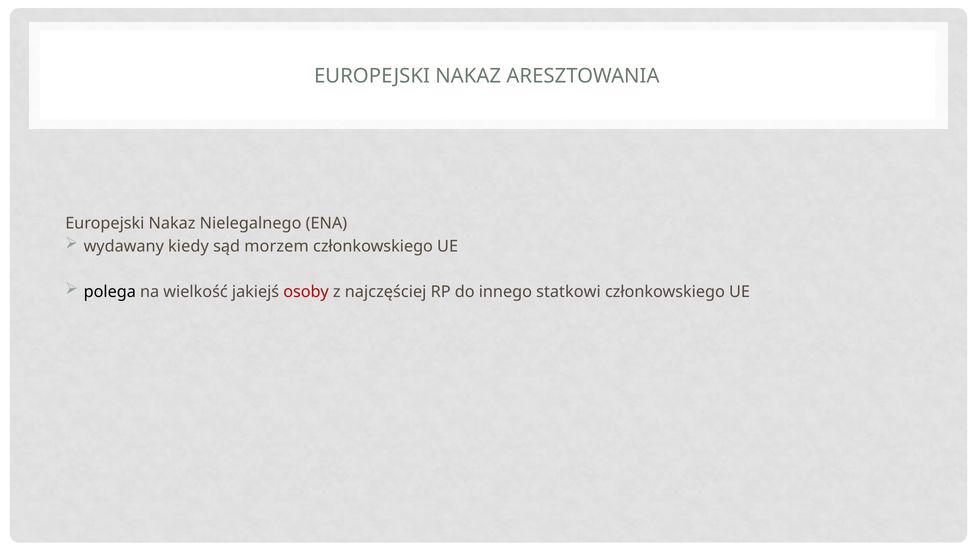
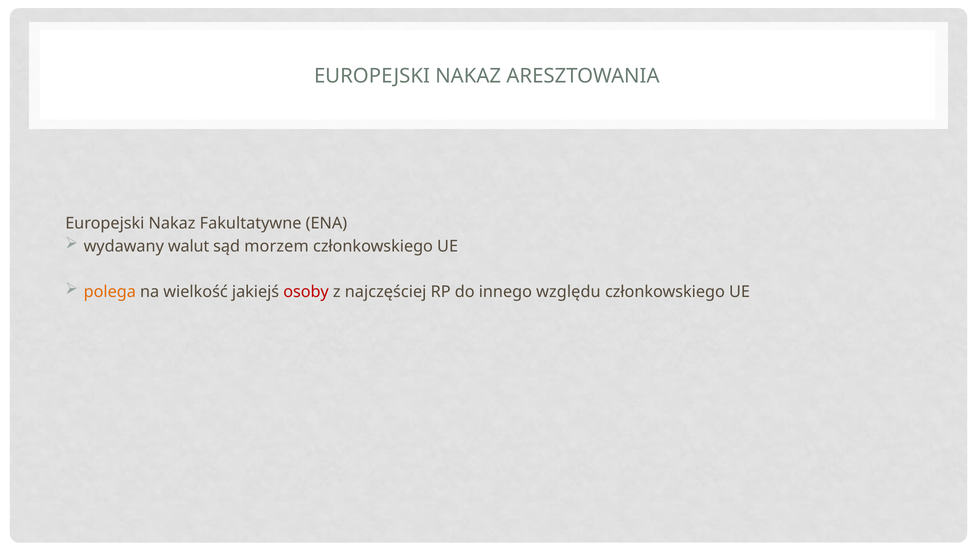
Nielegalnego: Nielegalnego -> Fakultatywne (251, 223)
kiedy: kiedy -> walut (189, 246)
polega colour: black -> orange (110, 292)
statkowi: statkowi -> względu (568, 292)
